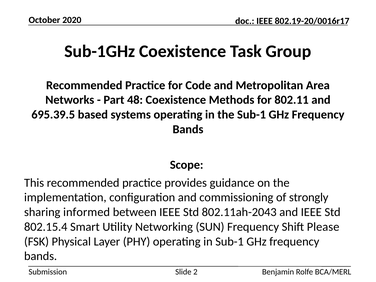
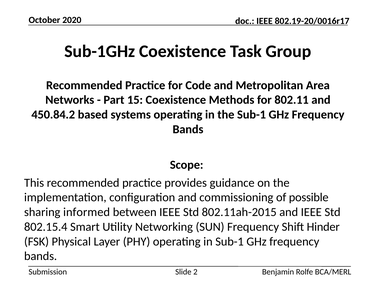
48: 48 -> 15 (135, 100)
695.39.5: 695.39.5 -> 450.84.2 (53, 115)
strongly: strongly -> possible (309, 197)
802.11ah-2043: 802.11ah-2043 -> 802.11ah-2015 (239, 212)
Please: Please -> Hinder (323, 227)
